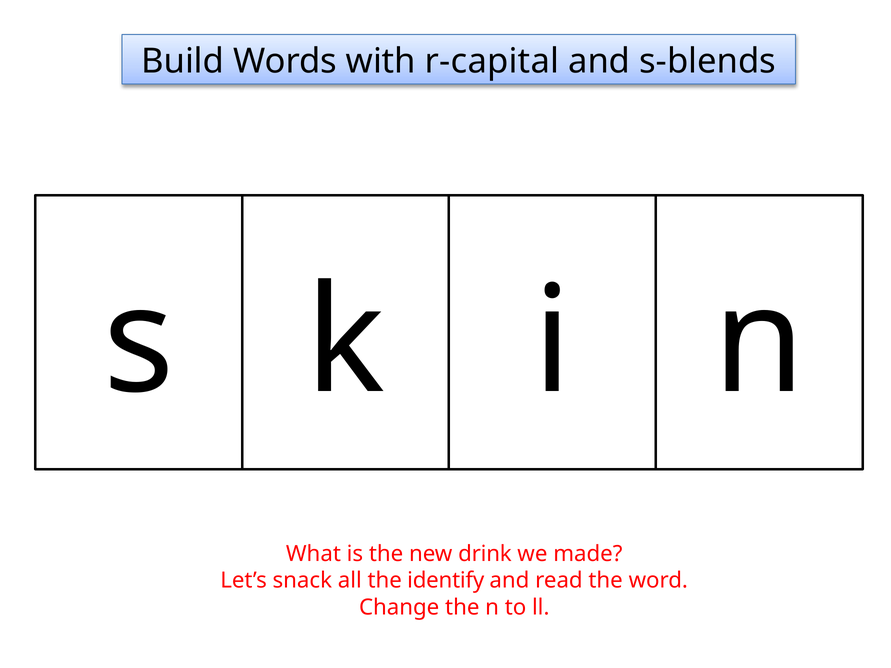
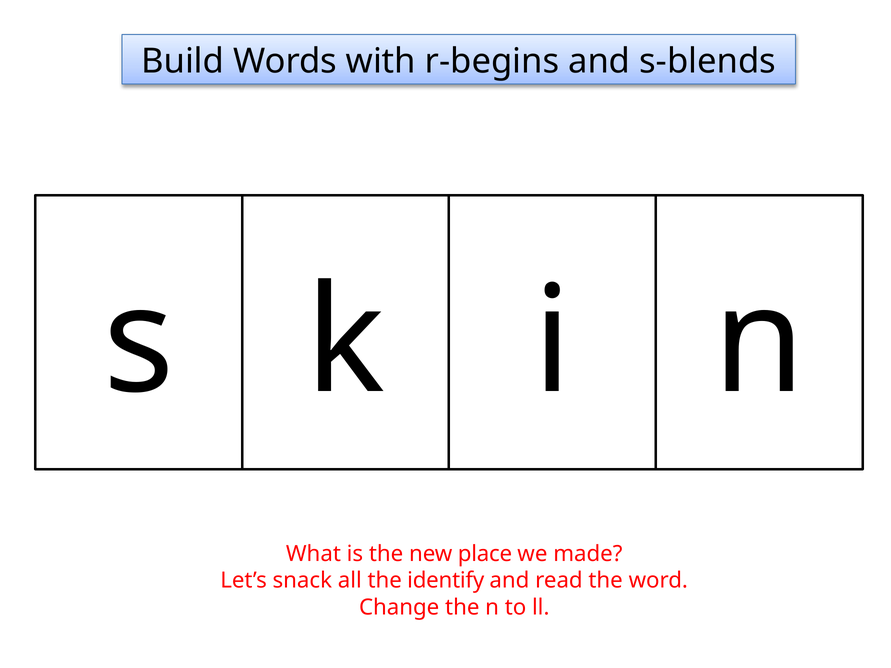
r-capital: r-capital -> r-begins (492, 62)
drink: drink -> place (485, 554)
